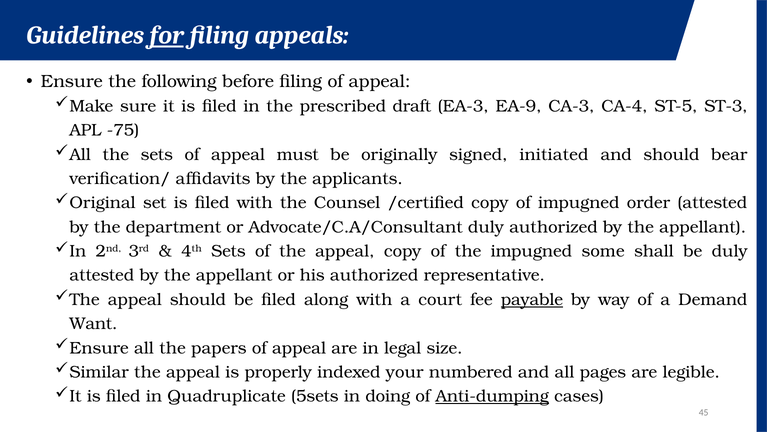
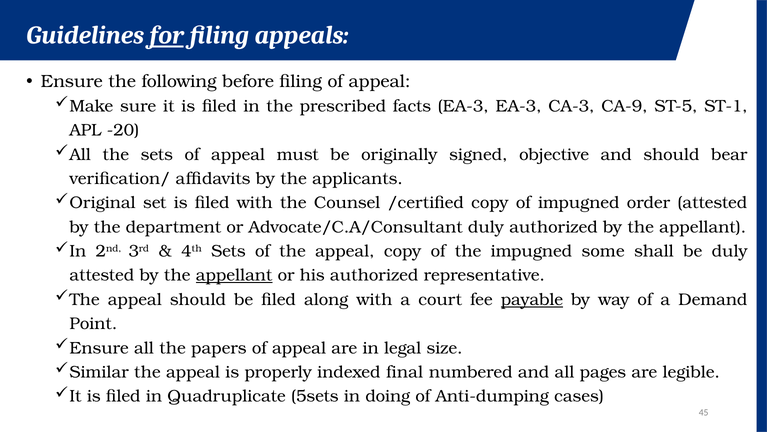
draft: draft -> facts (412, 106)
EA-3 EA-9: EA-9 -> EA-3 (519, 106)
CA-4: CA-4 -> CA-9 (624, 106)
ST-3: ST-3 -> ST-1 (726, 106)
-75: -75 -> -20 (123, 130)
initiated: initiated -> objective (554, 154)
appellant underline: none -> present (234, 275)
Want: Want -> Point (93, 323)
your: your -> final (405, 372)
Anti-dumping underline: present -> none (492, 396)
